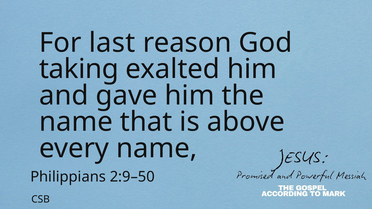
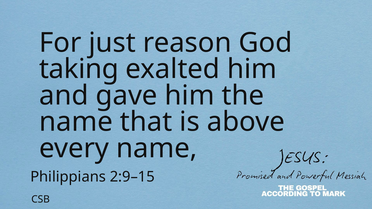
last: last -> just (112, 43)
2:9–50: 2:9–50 -> 2:9–15 (132, 177)
